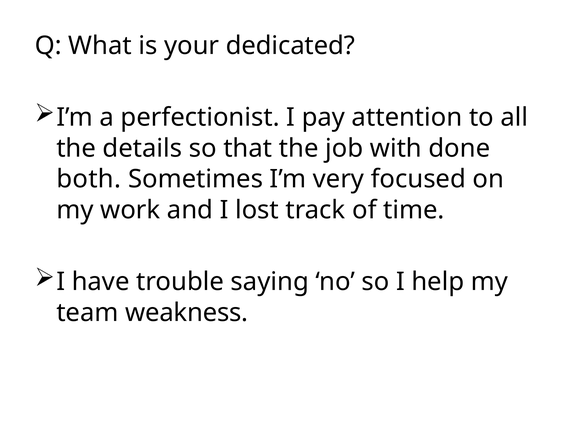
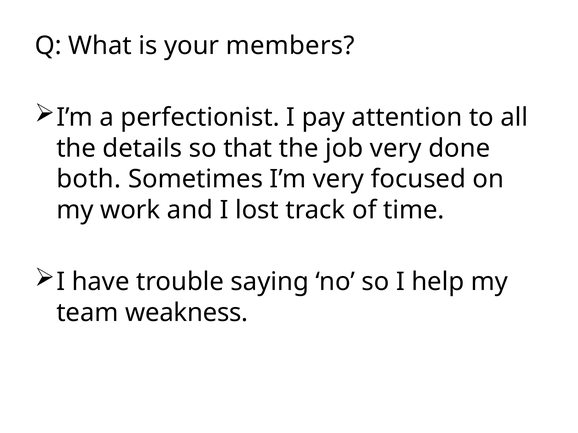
dedicated: dedicated -> members (290, 46)
job with: with -> very (396, 148)
